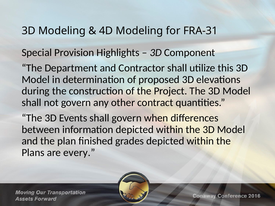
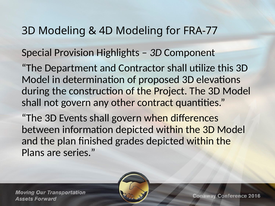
FRA-31: FRA-31 -> FRA-77 (201, 31)
every: every -> series (79, 153)
